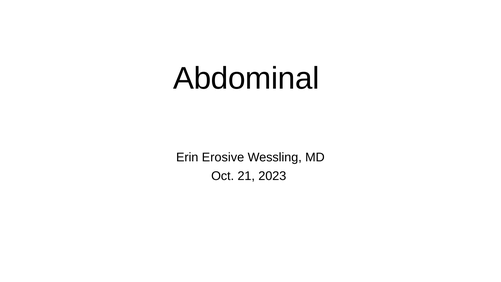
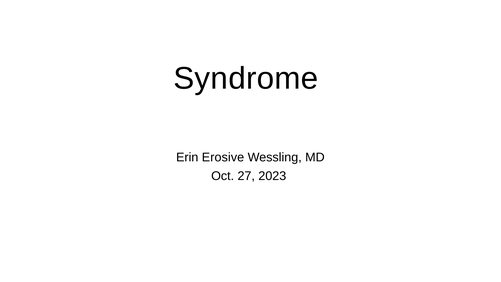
Abdominal: Abdominal -> Syndrome (246, 78)
21: 21 -> 27 (246, 176)
